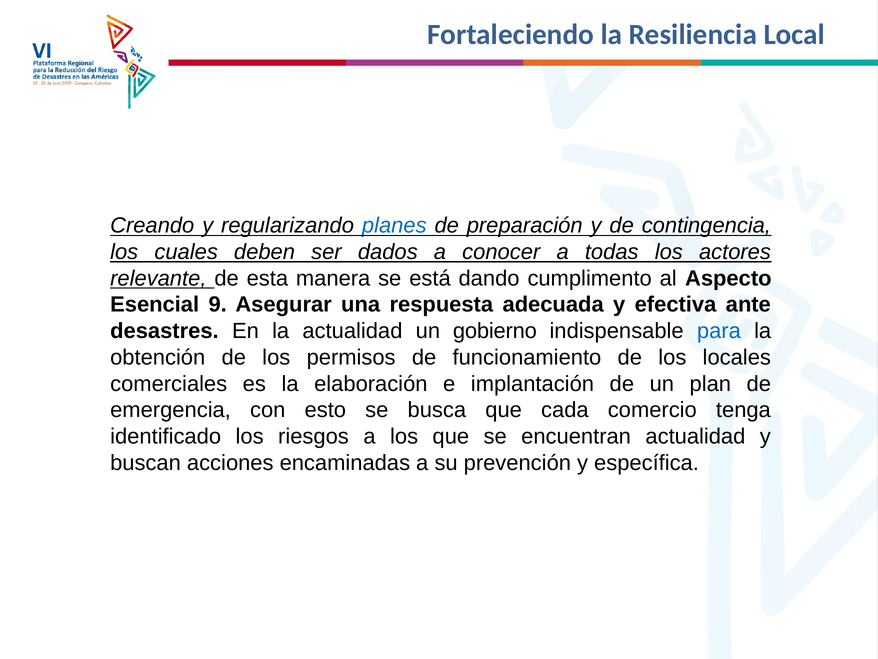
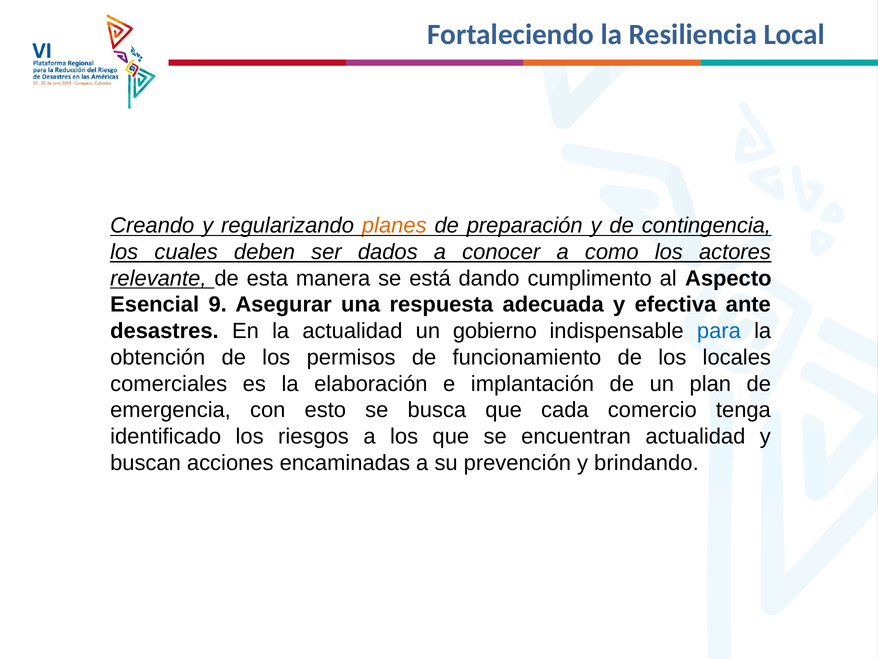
planes colour: blue -> orange (394, 225)
todas: todas -> como (612, 252)
específica: específica -> brindando (646, 463)
